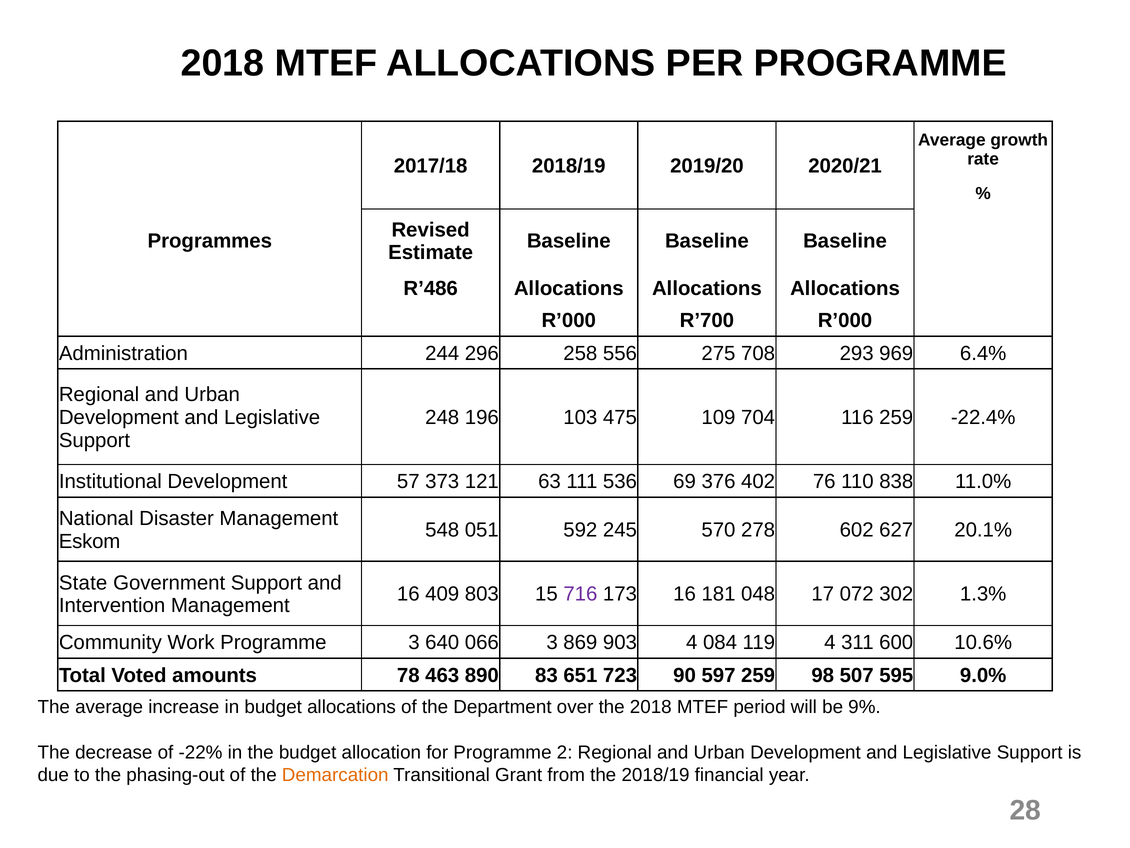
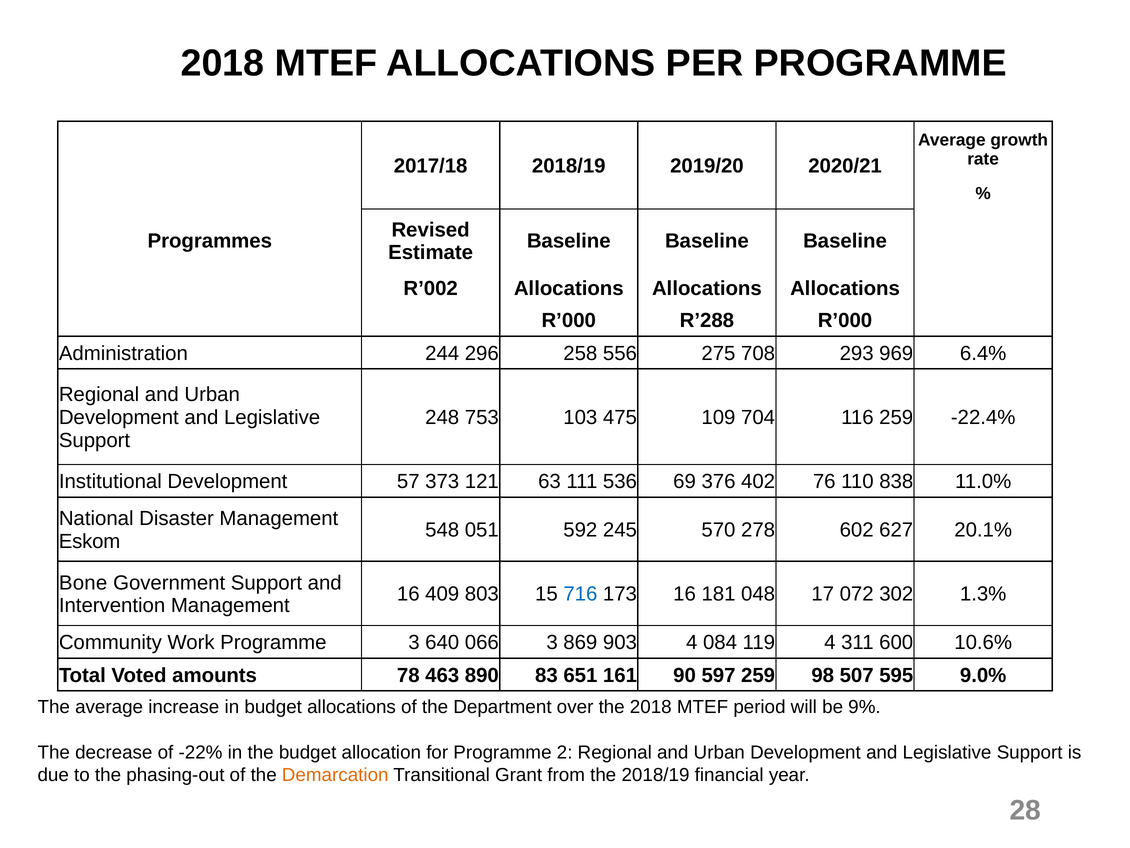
R’486: R’486 -> R’002 (431, 288)
R’700: R’700 -> R’288 (707, 320)
196: 196 -> 753 (482, 417)
State: State -> Bone (83, 583)
716 colour: purple -> blue (580, 594)
723: 723 -> 161 (620, 675)
